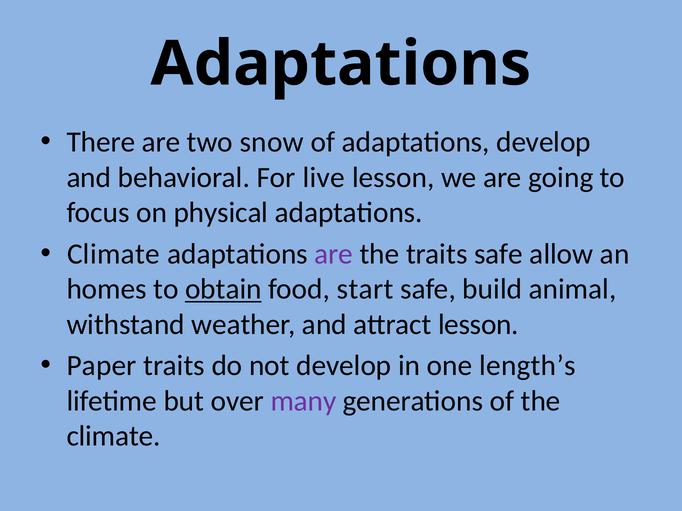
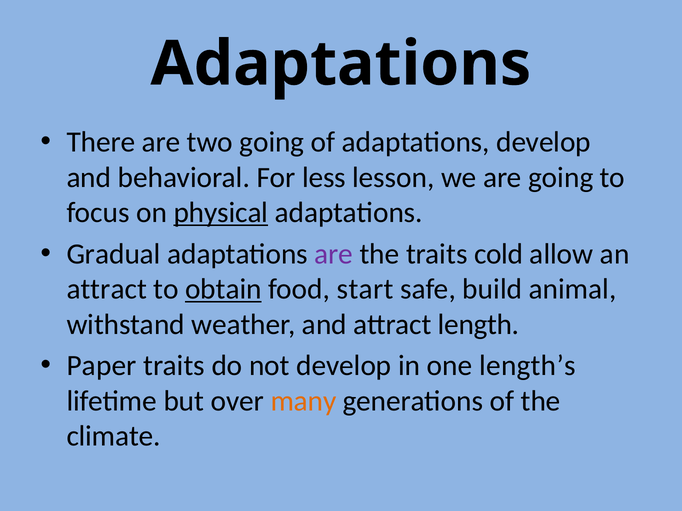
two snow: snow -> going (272, 142)
live: live -> less (324, 178)
physical underline: none -> present (221, 213)
Climate: Climate -> Gradual (114, 254)
traits safe: safe -> cold (499, 254)
homes: homes -> attract (107, 290)
attract lesson: lesson -> length (478, 325)
many colour: purple -> orange (303, 401)
